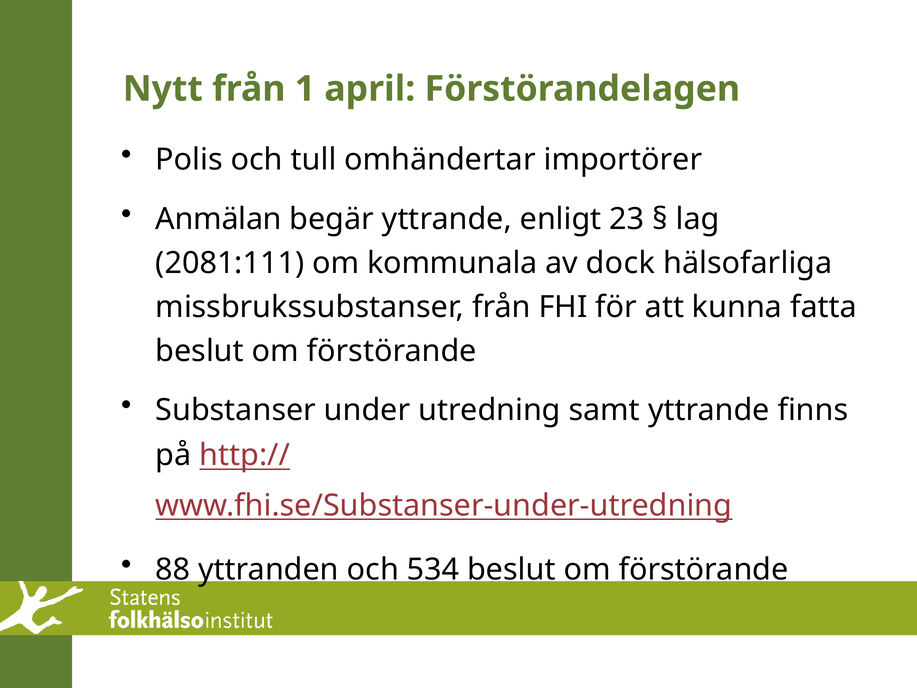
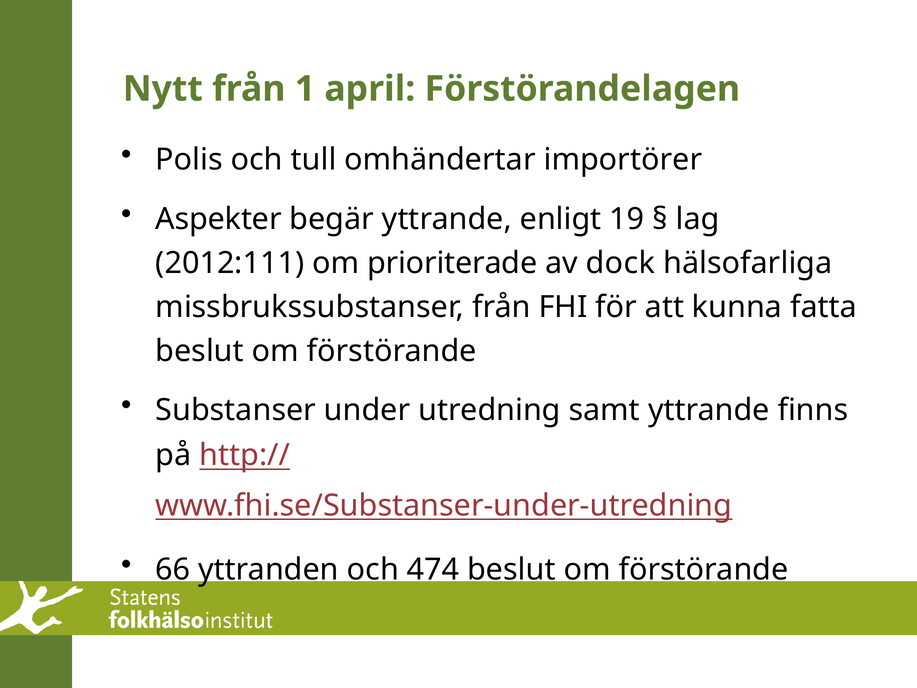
Anmälan: Anmälan -> Aspekter (219, 219)
23: 23 -> 19 (627, 219)
2081:111: 2081:111 -> 2012:111 (230, 263)
kommunala: kommunala -> prioriterade (452, 263)
88: 88 -> 66 (173, 570)
534: 534 -> 474 (433, 570)
